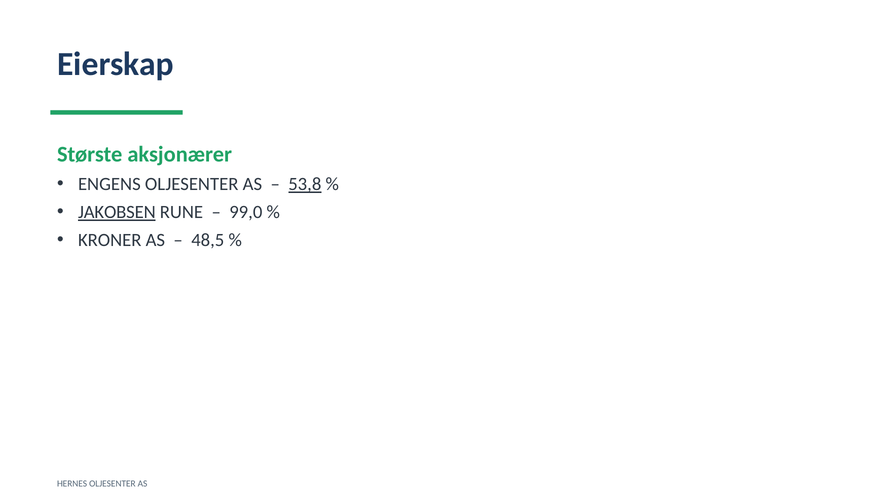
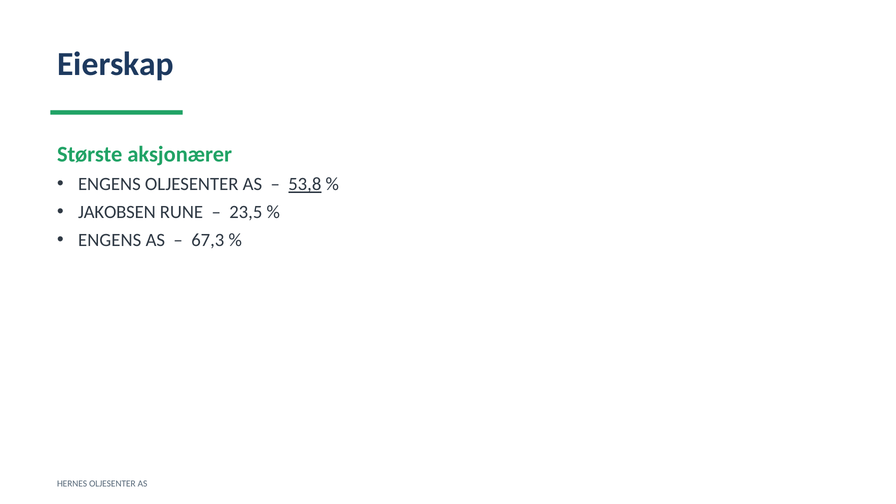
JAKOBSEN underline: present -> none (117, 212)
99,0: 99,0 -> 23,5 (246, 212)
KRONER: KRONER -> ENGENS (110, 240)
48,5: 48,5 -> 67,3 (208, 240)
